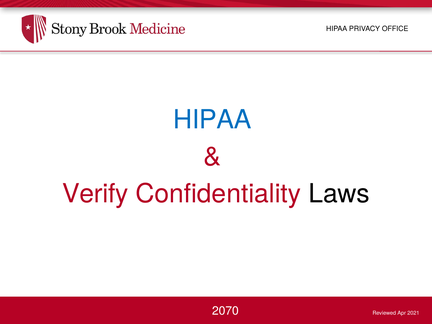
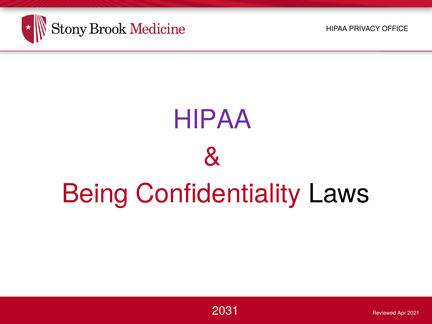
HIPAA colour: blue -> purple (212, 120)
Verify: Verify -> Being (95, 194)
2070: 2070 -> 2031 (225, 311)
